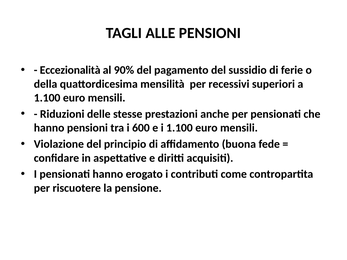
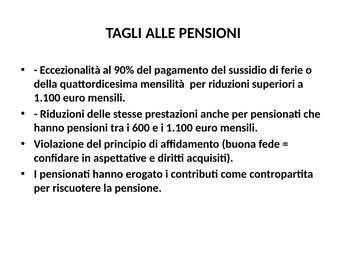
per recessivi: recessivi -> riduzioni (229, 84)
